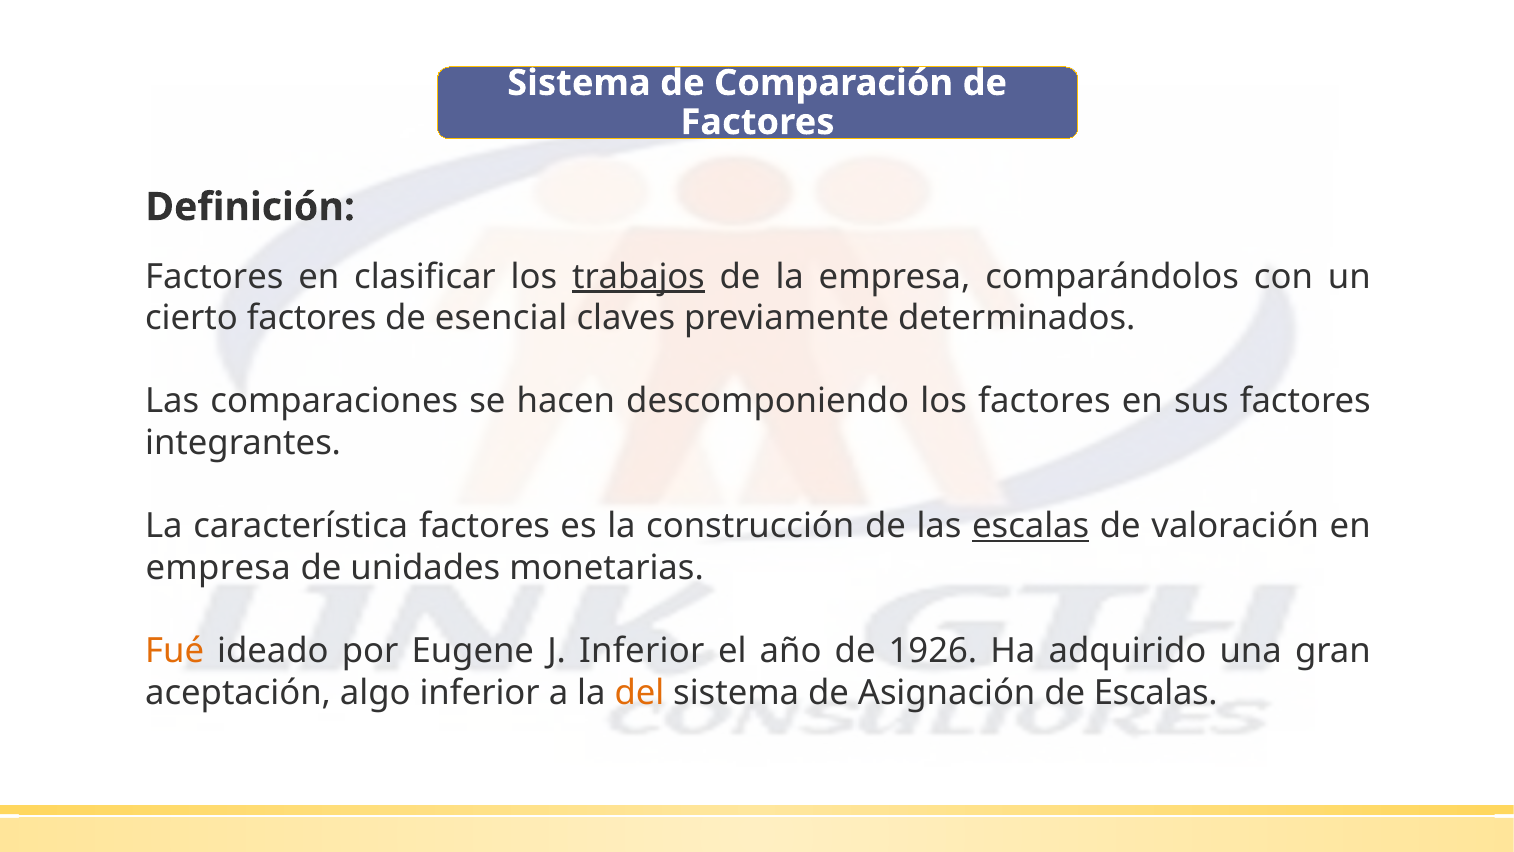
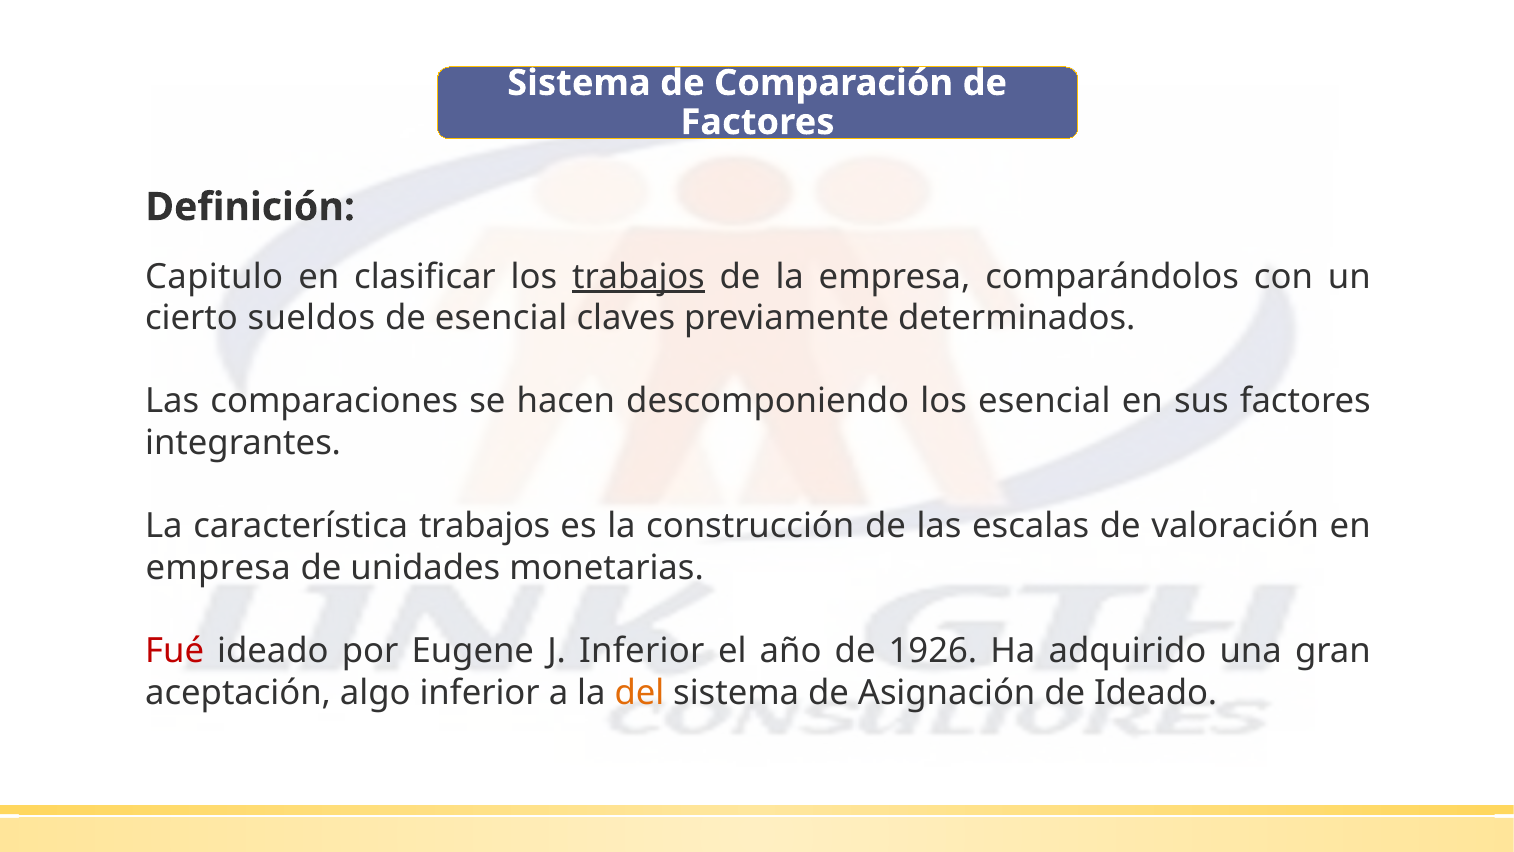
Factores: Factores -> Capitulo (214, 276)
cierto factores: factores -> sueldos (311, 318)
los factores: factores -> esencial (1044, 401)
característica factores: factores -> trabajos (485, 526)
escalas underline: present -> none (1031, 526)
Fué colour: orange -> red (175, 651)
de Escalas: Escalas -> Ideado (1156, 693)
